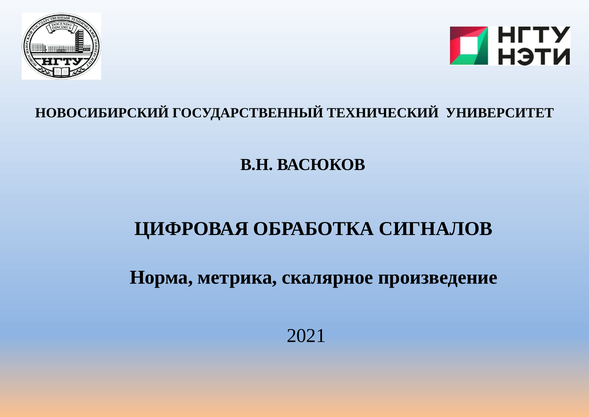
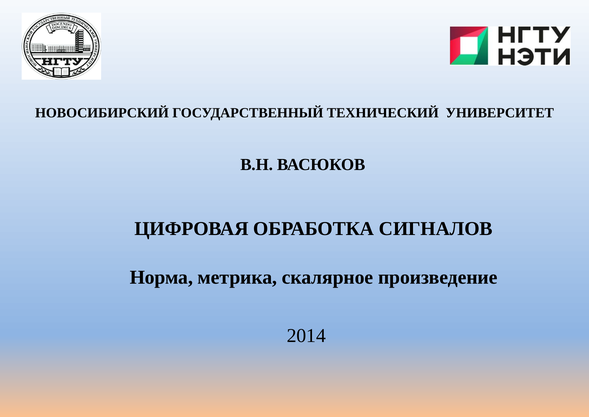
2021: 2021 -> 2014 (306, 335)
